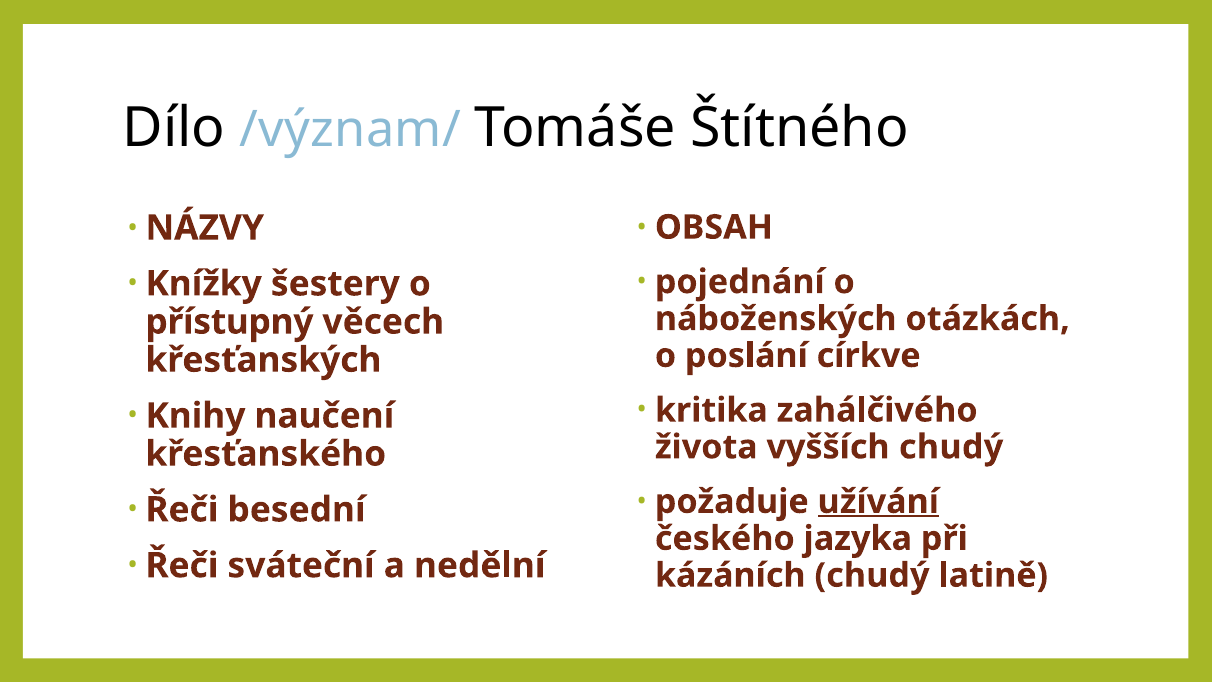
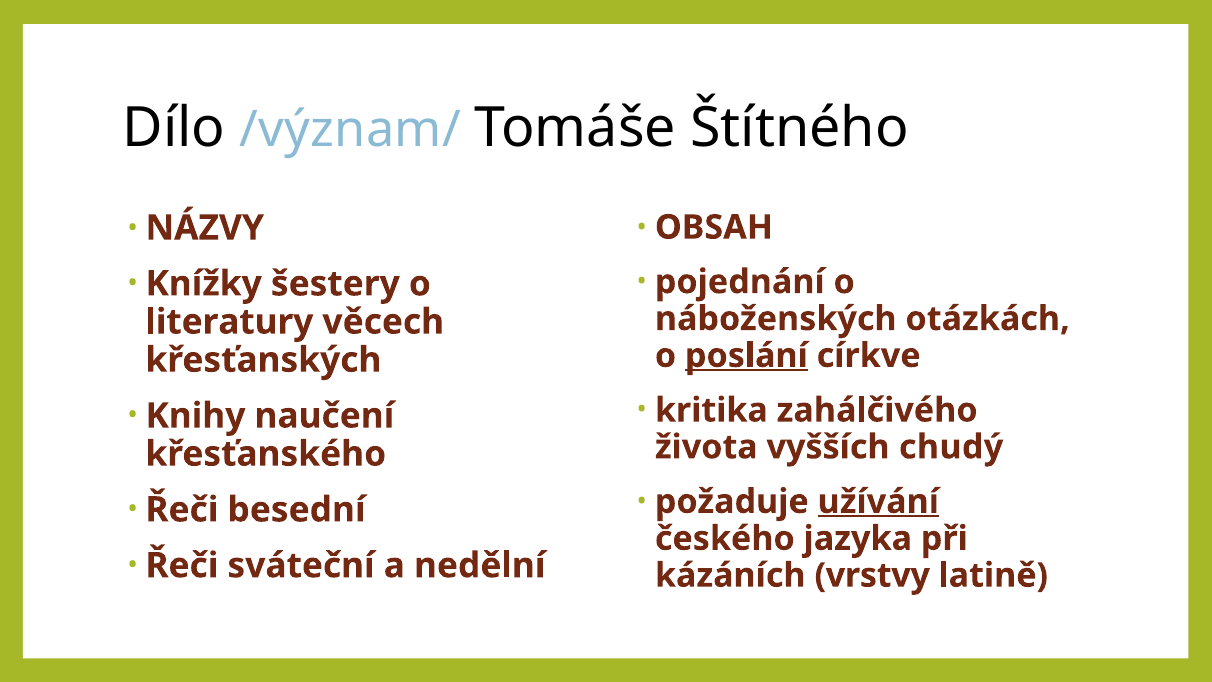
přístupný: přístupný -> literatury (229, 322)
poslání underline: none -> present (746, 356)
kázáních chudý: chudý -> vrstvy (872, 575)
